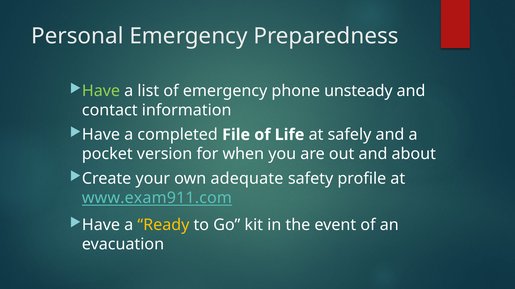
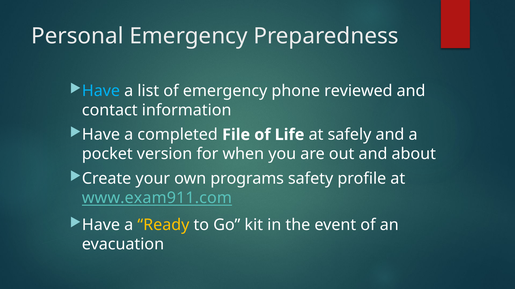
Have colour: light green -> light blue (101, 91)
unsteady: unsteady -> reviewed (358, 91)
adequate: adequate -> programs (247, 179)
